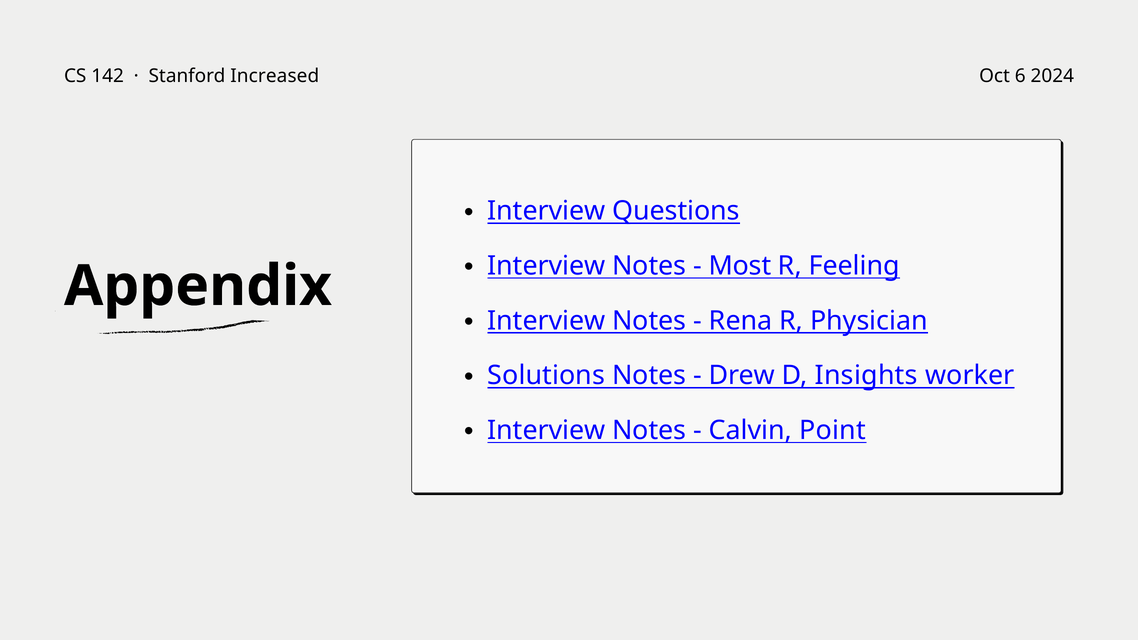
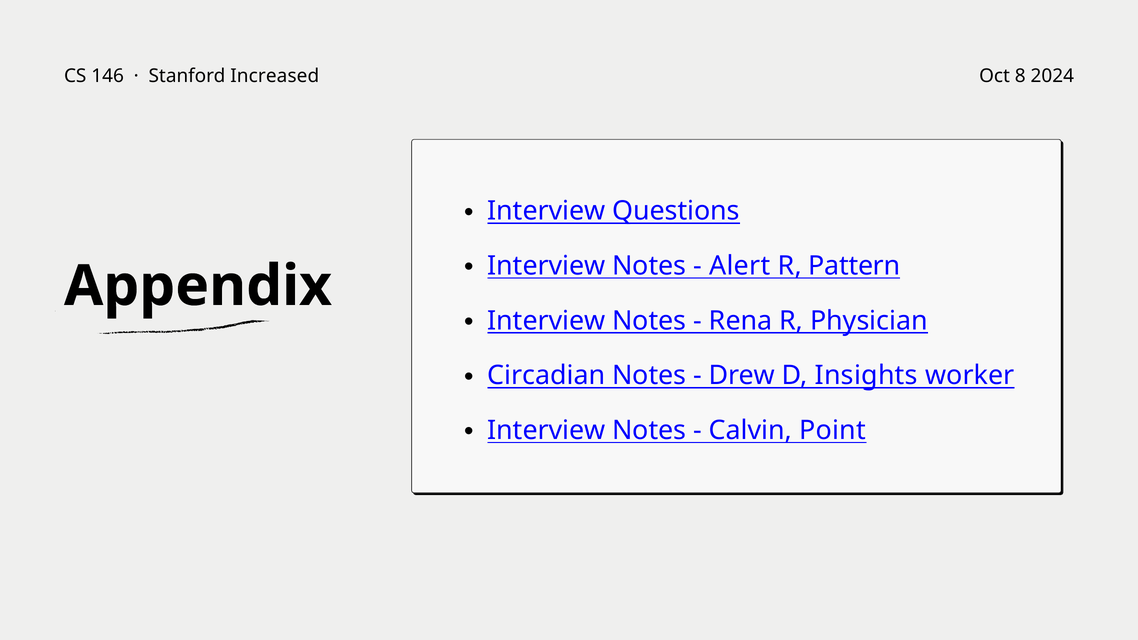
142: 142 -> 146 (108, 76)
6: 6 -> 8 (1020, 76)
Most: Most -> Alert (740, 266)
Feeling: Feeling -> Pattern (854, 266)
Solutions: Solutions -> Circadian (546, 376)
